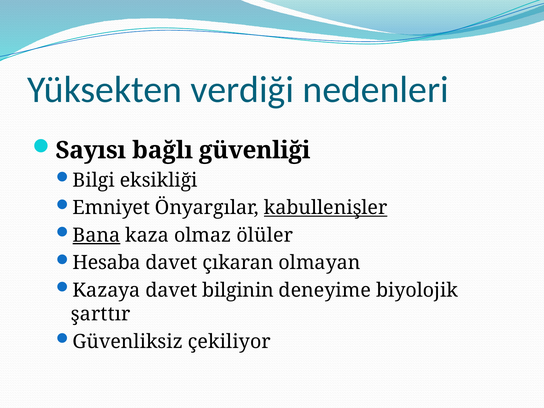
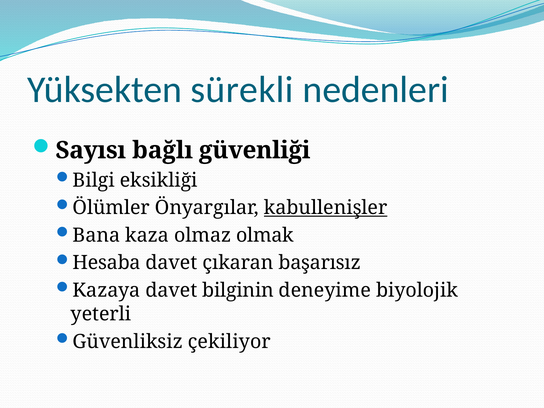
verdiği: verdiği -> sürekli (242, 90)
Emniyet: Emniyet -> Ölümler (111, 208)
Bana underline: present -> none (96, 235)
ölüler: ölüler -> olmak (265, 235)
olmayan: olmayan -> başarısız (320, 263)
şarttır: şarttır -> yeterli (101, 314)
